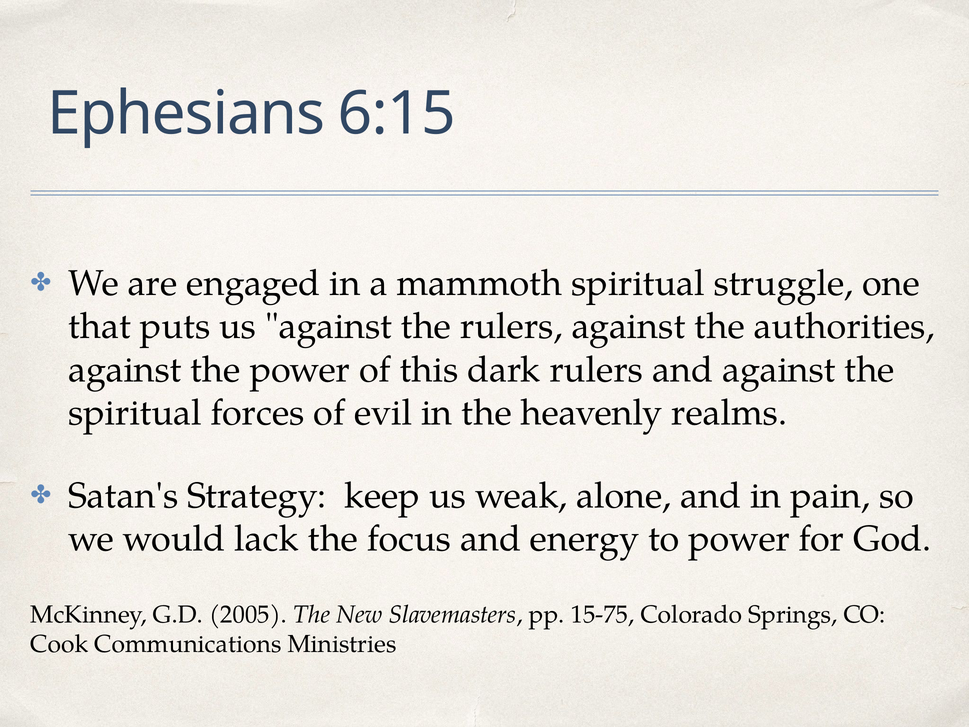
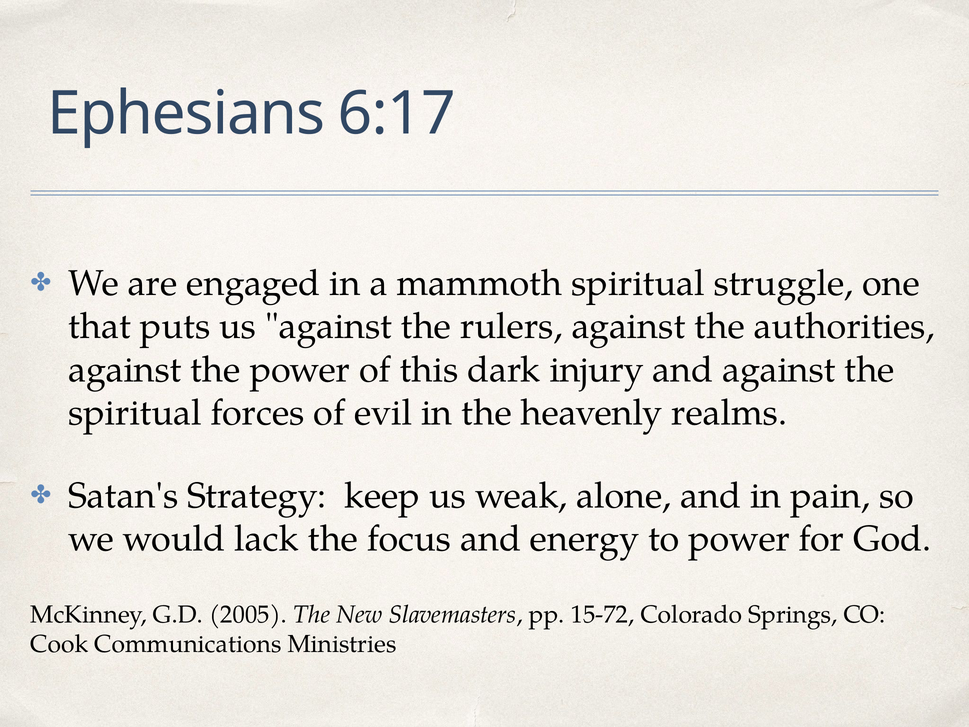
6:15: 6:15 -> 6:17 (397, 114)
dark rulers: rulers -> injury (597, 370)
15-75: 15-75 -> 15-72 (603, 614)
